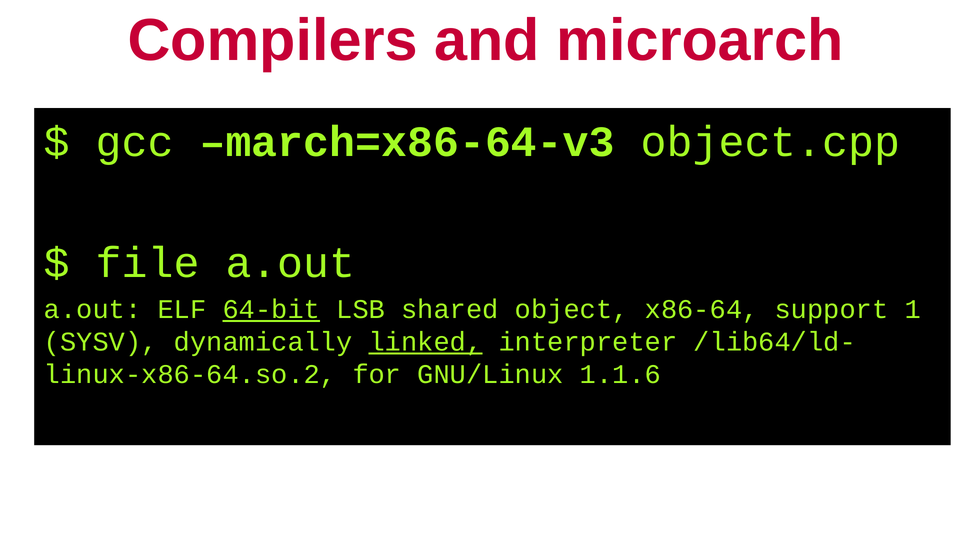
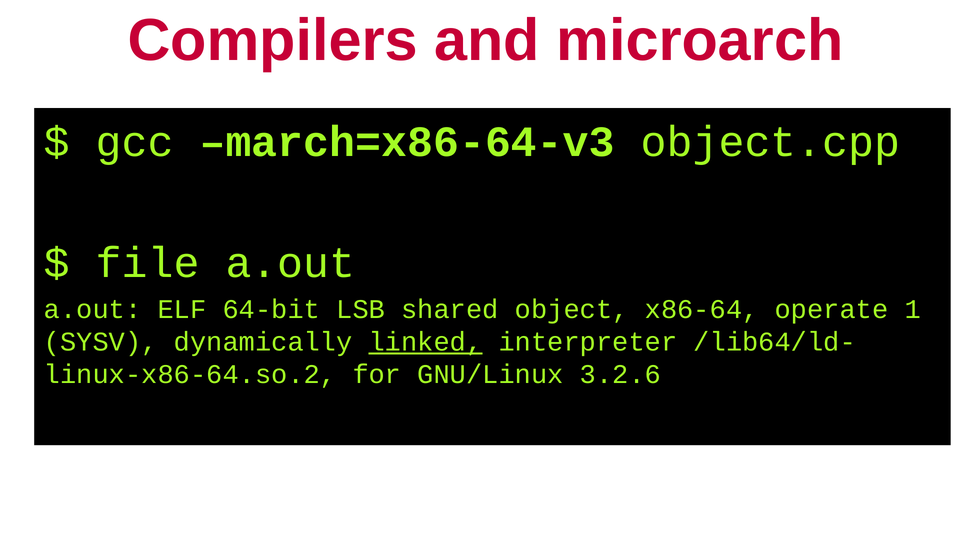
64-bit underline: present -> none (271, 309)
support: support -> operate (832, 309)
1.1.6: 1.1.6 -> 3.2.6 (620, 374)
